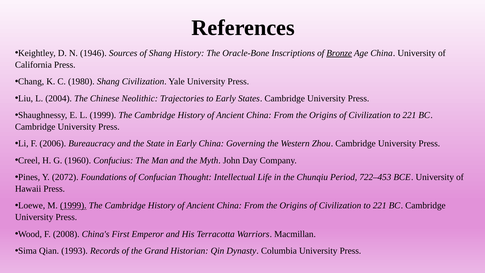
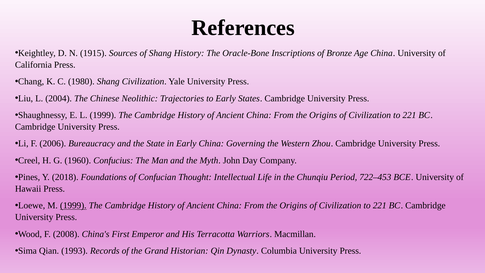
1946: 1946 -> 1915 (93, 53)
Bronze underline: present -> none (339, 53)
2072: 2072 -> 2018 (65, 177)
